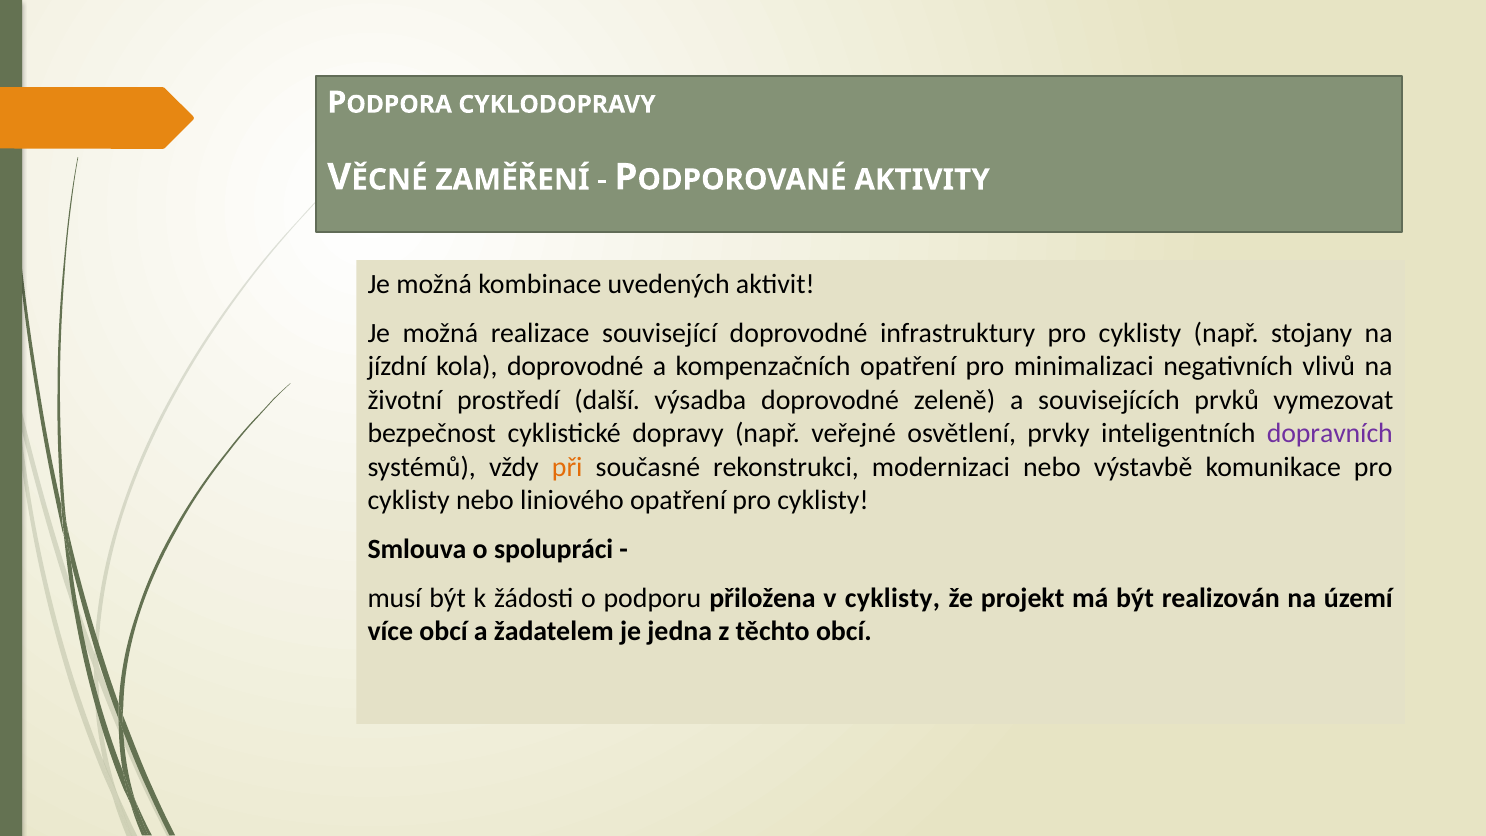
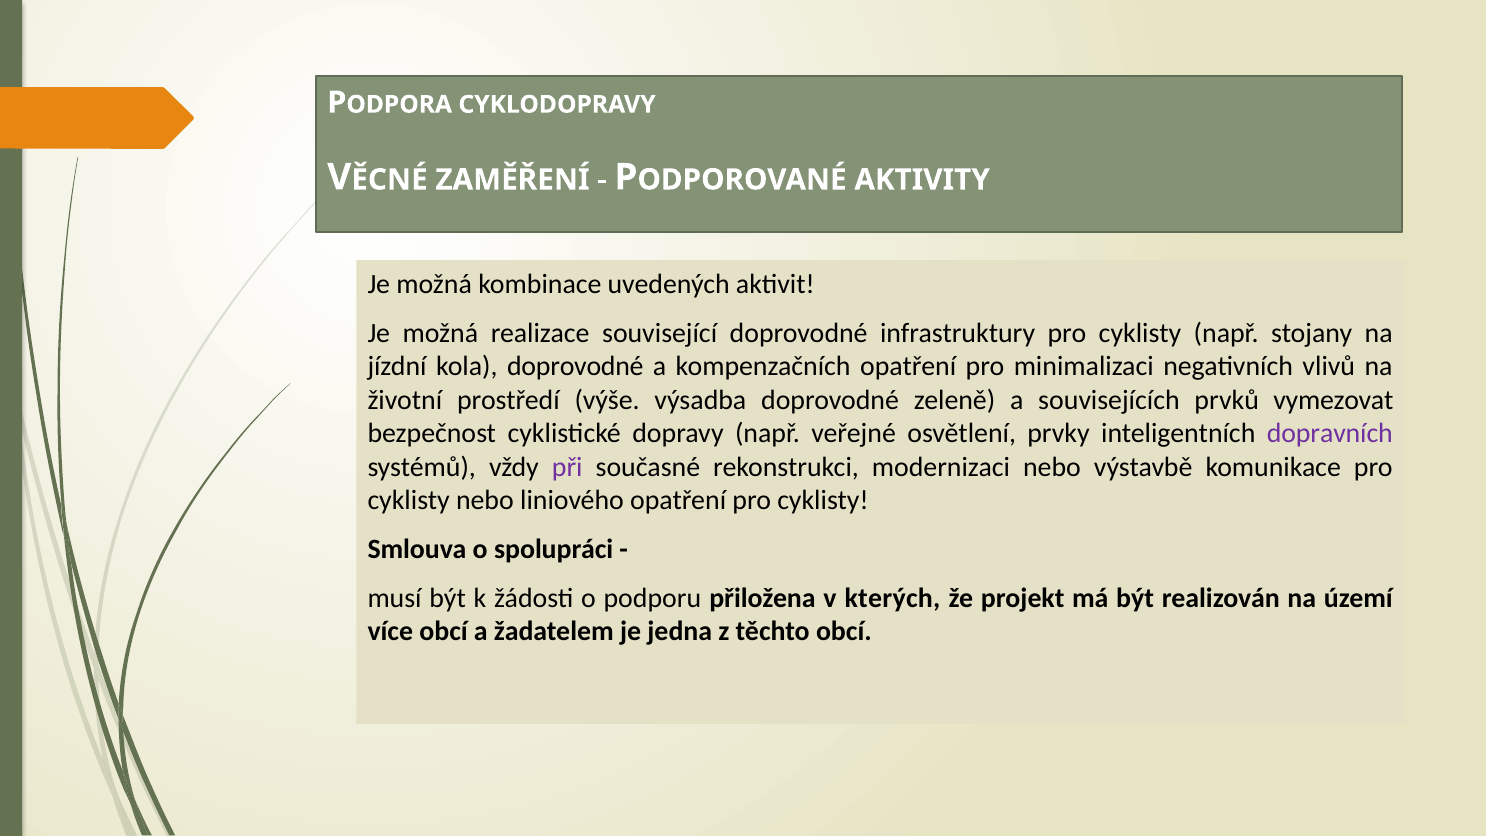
další: další -> výše (607, 400)
při colour: orange -> purple (567, 467)
v cyklisty: cyklisty -> kterých (892, 598)
